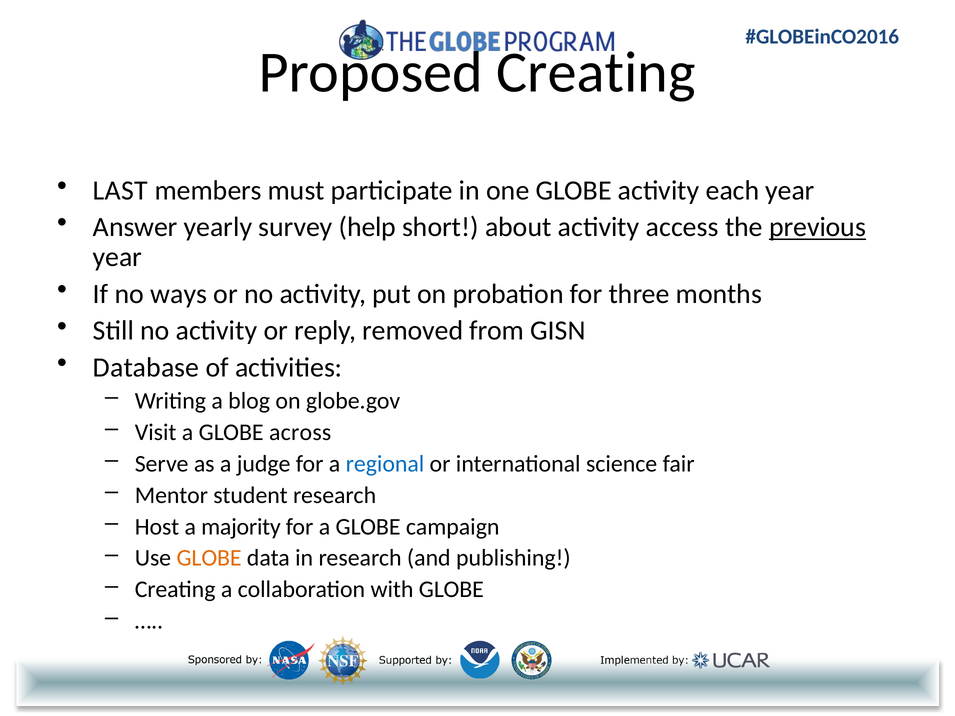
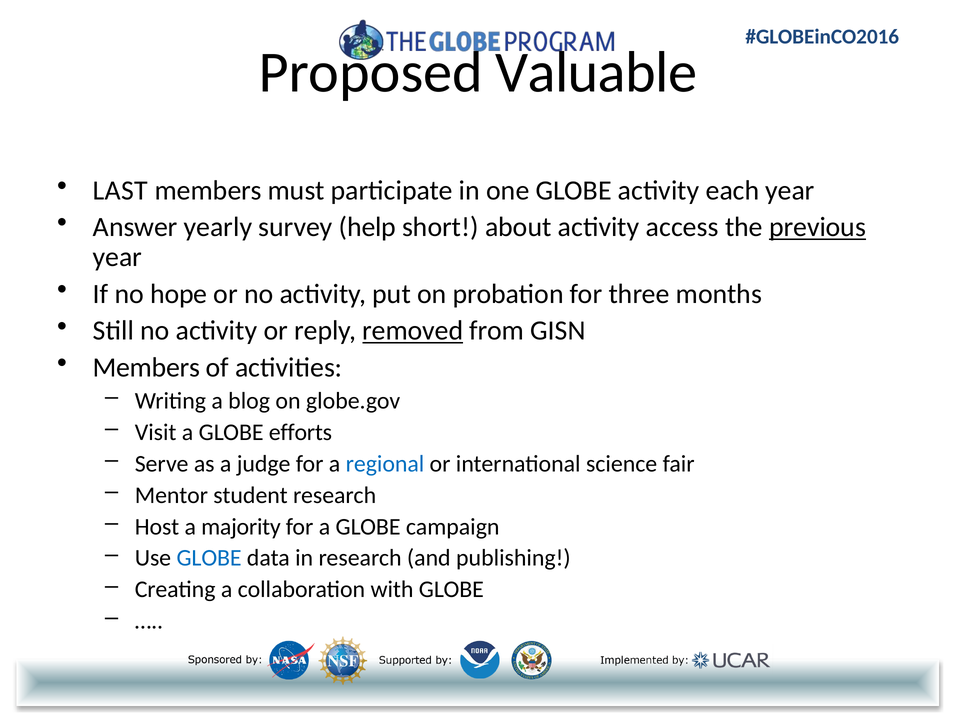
Proposed Creating: Creating -> Valuable (596, 72)
ways: ways -> hope (179, 294)
removed underline: none -> present (413, 331)
Database: Database -> Members (146, 368)
across: across -> efforts (300, 432)
GLOBE colour: orange -> blue (209, 558)
